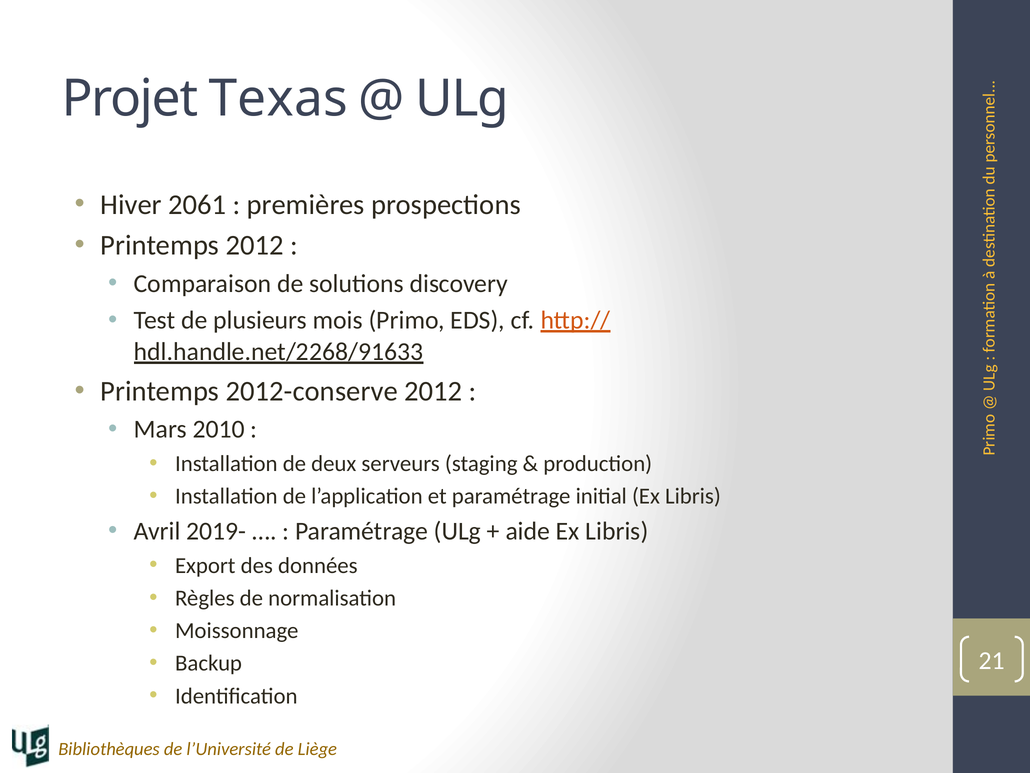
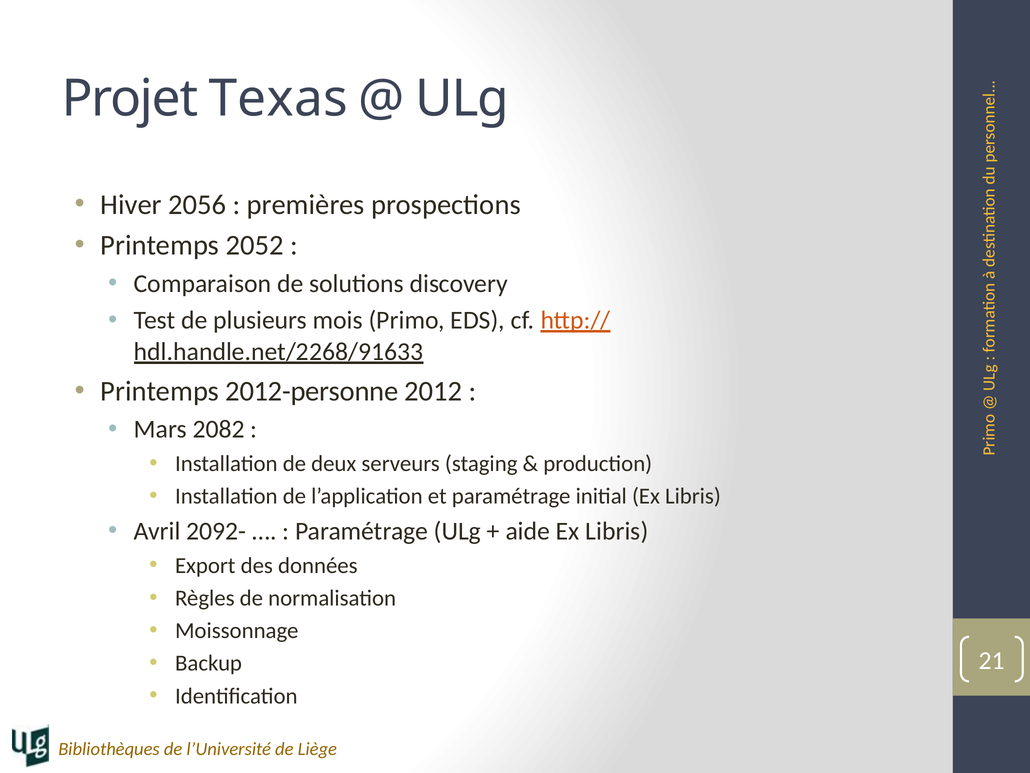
2061: 2061 -> 2056 (197, 205)
Printemps 2012: 2012 -> 2052 (255, 245)
2012-conserve: 2012-conserve -> 2012-personne (312, 391)
2010: 2010 -> 2082 (219, 429)
2019-: 2019- -> 2092- (216, 531)
